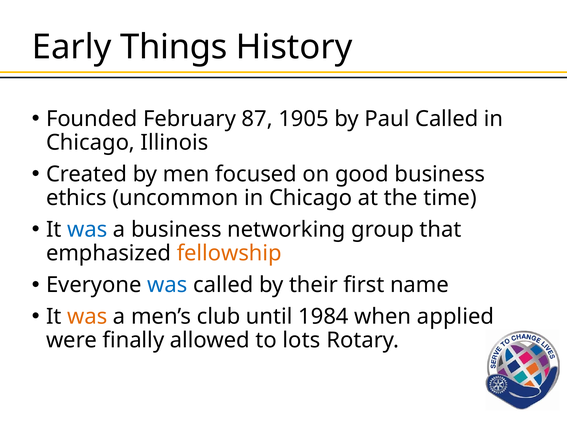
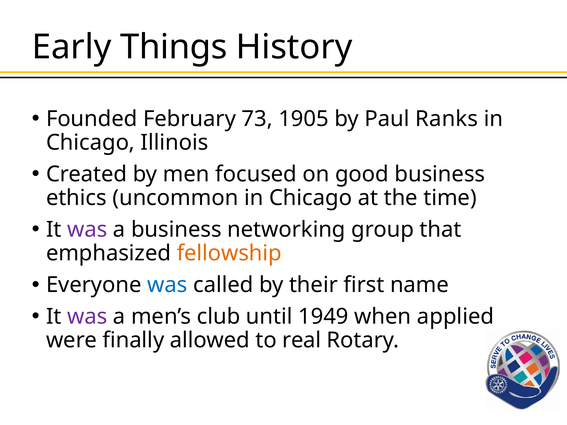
87: 87 -> 73 (257, 119)
Paul Called: Called -> Ranks (447, 119)
was colour: blue -> purple (87, 230)
was colour: orange -> purple (87, 317)
1984: 1984 -> 1949 (323, 317)
lots: lots -> real (302, 341)
